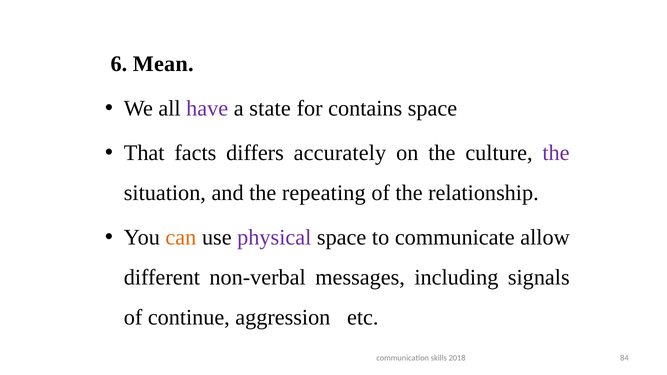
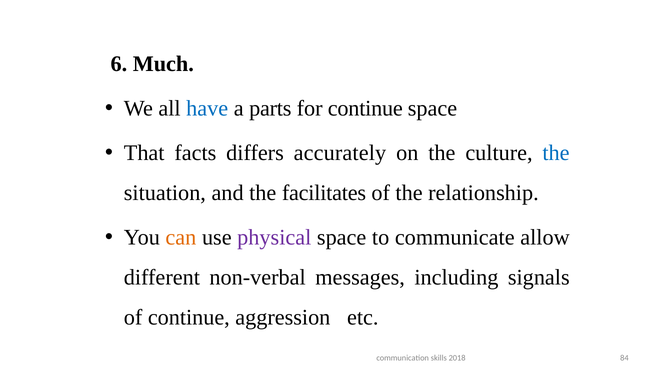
Mean: Mean -> Much (163, 64)
have colour: purple -> blue (207, 109)
state: state -> parts (270, 109)
for contains: contains -> continue (365, 109)
the colour: purple -> blue (556, 153)
repeating: repeating -> facilitates (324, 193)
